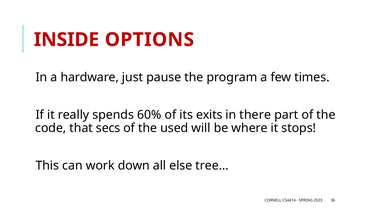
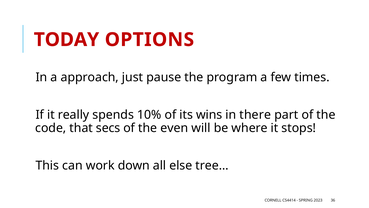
INSIDE: INSIDE -> TODAY (66, 40)
hardware: hardware -> approach (90, 77)
60%: 60% -> 10% (149, 114)
exits: exits -> wins (209, 114)
used: used -> even (174, 128)
